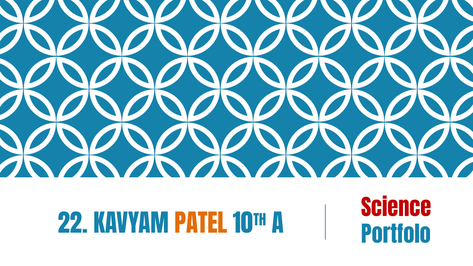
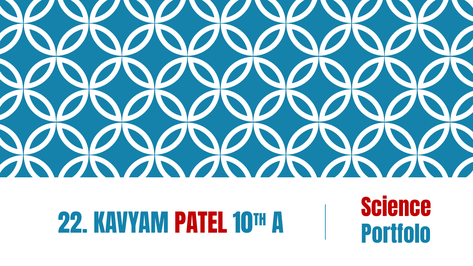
PATEL colour: orange -> red (201, 225)
